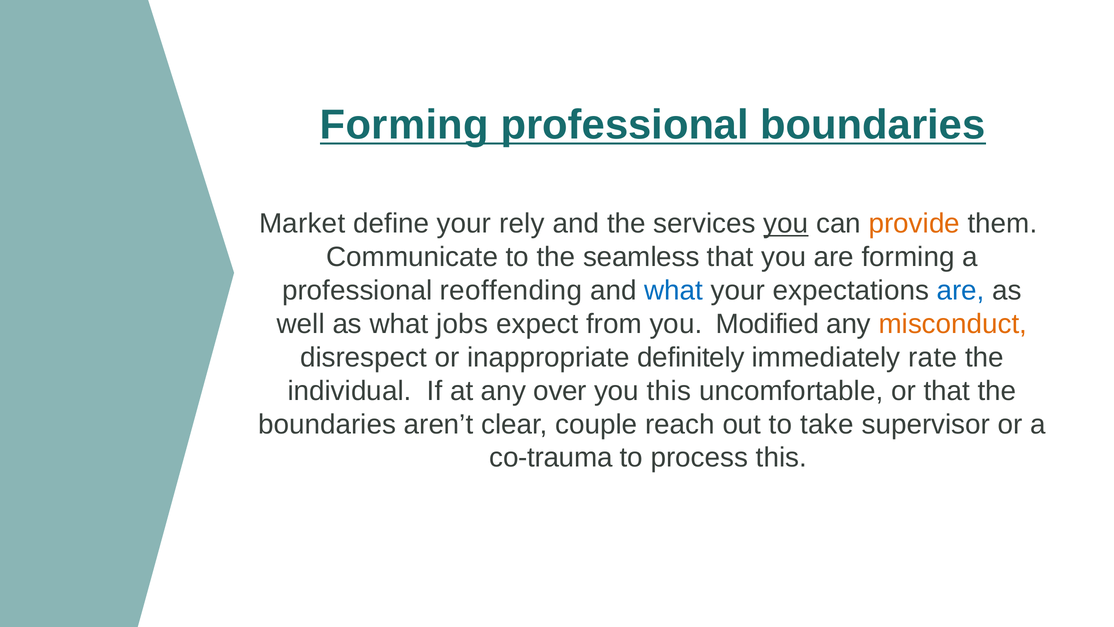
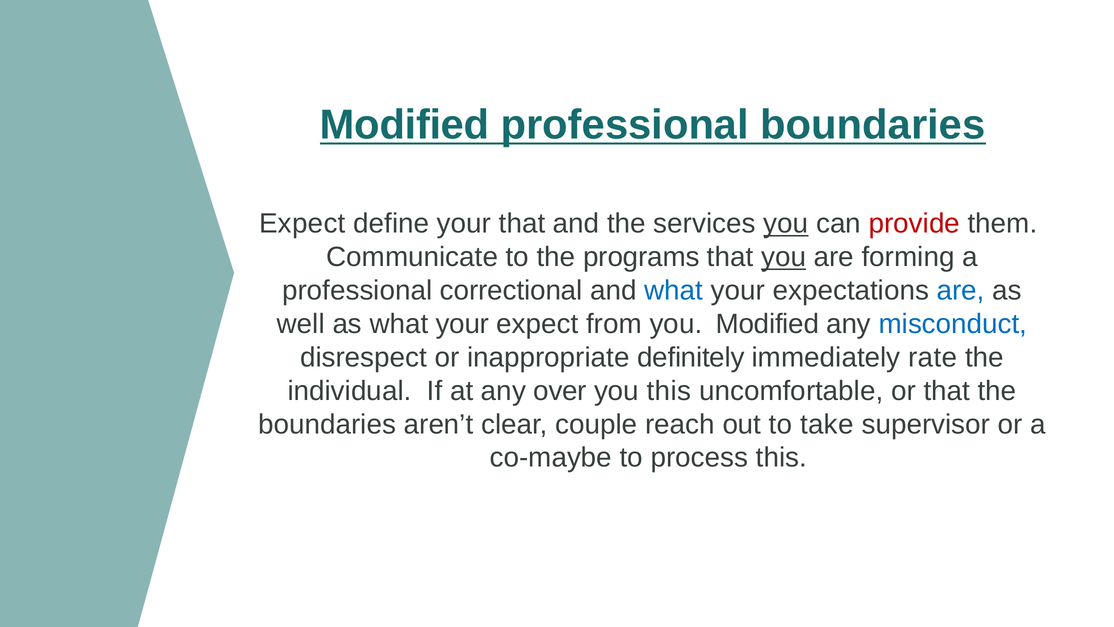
Forming: Forming -> Modified (405, 125)
Market: Market -> Expect (302, 224)
your rely: rely -> that (522, 224)
provide colour: orange -> red (914, 224)
seamless: seamless -> programs (641, 257)
you underline: none -> present (784, 257)
reoffending: reoffending -> correctional (511, 290)
as what jobs: jobs -> your (463, 324)
misconduct colour: orange -> blue (953, 324)
co-trauma: co-trauma -> co-maybe (551, 457)
